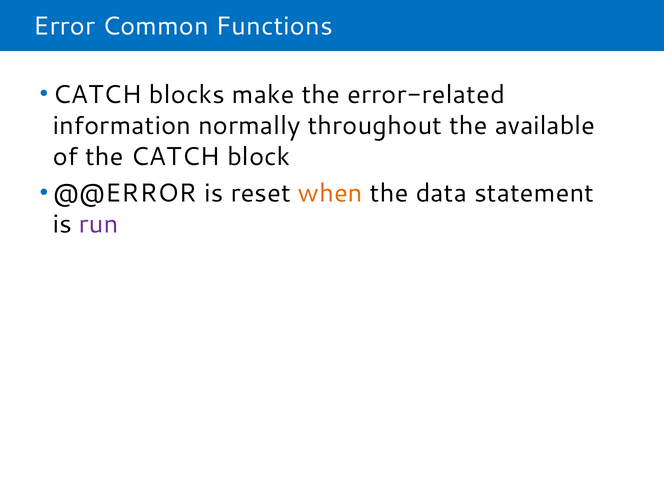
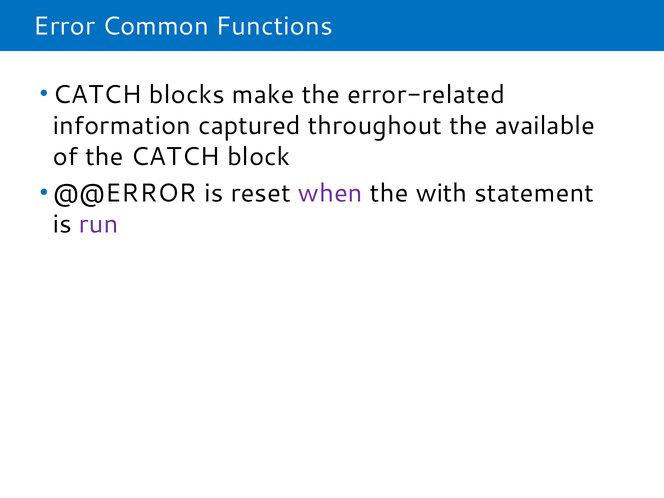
normally: normally -> captured (249, 126)
when colour: orange -> purple (330, 193)
data: data -> with (441, 193)
